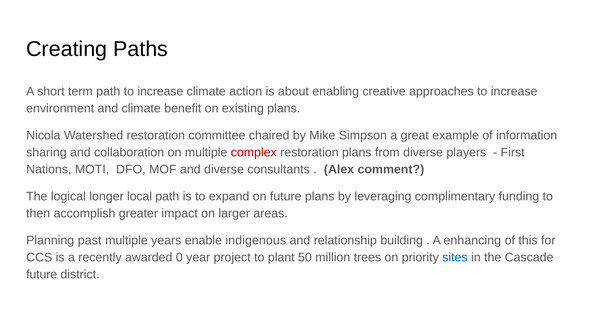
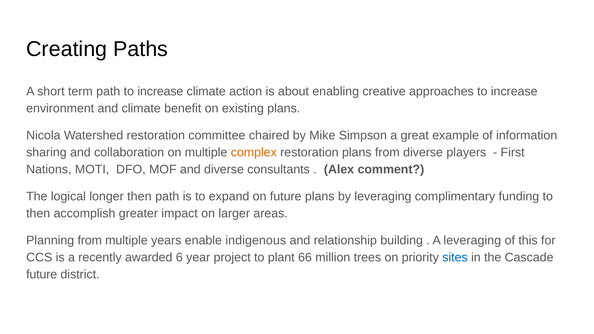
complex colour: red -> orange (254, 152)
longer local: local -> then (139, 196)
Planning past: past -> from (90, 240)
A enhancing: enhancing -> leveraging (472, 240)
0: 0 -> 6 (179, 258)
50: 50 -> 66 (305, 258)
